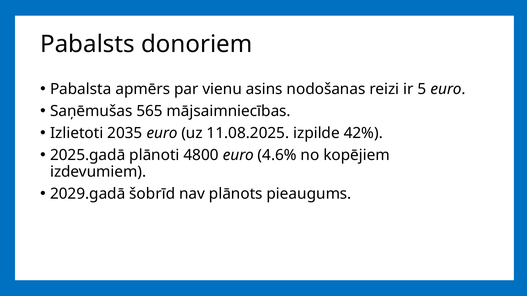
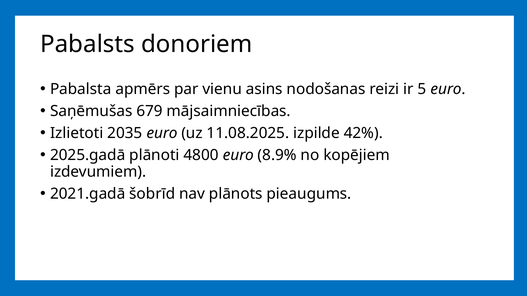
565: 565 -> 679 (150, 111)
4.6%: 4.6% -> 8.9% (277, 155)
2029.gadā: 2029.gadā -> 2021.gadā (88, 194)
